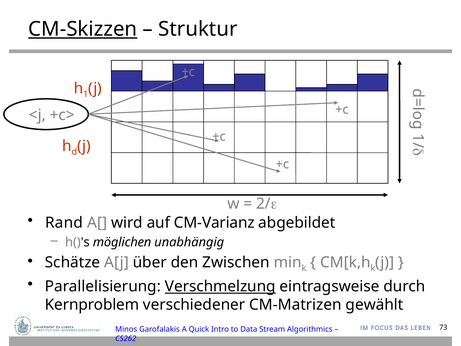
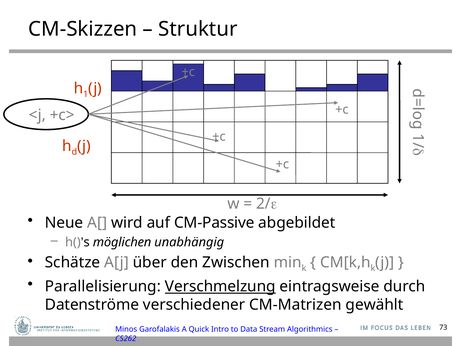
CM-Skizzen underline: present -> none (83, 29)
Rand: Rand -> Neue (64, 223)
CM-Varianz: CM-Varianz -> CM-Passive (214, 223)
Kernproblem: Kernproblem -> Datenströme (92, 305)
